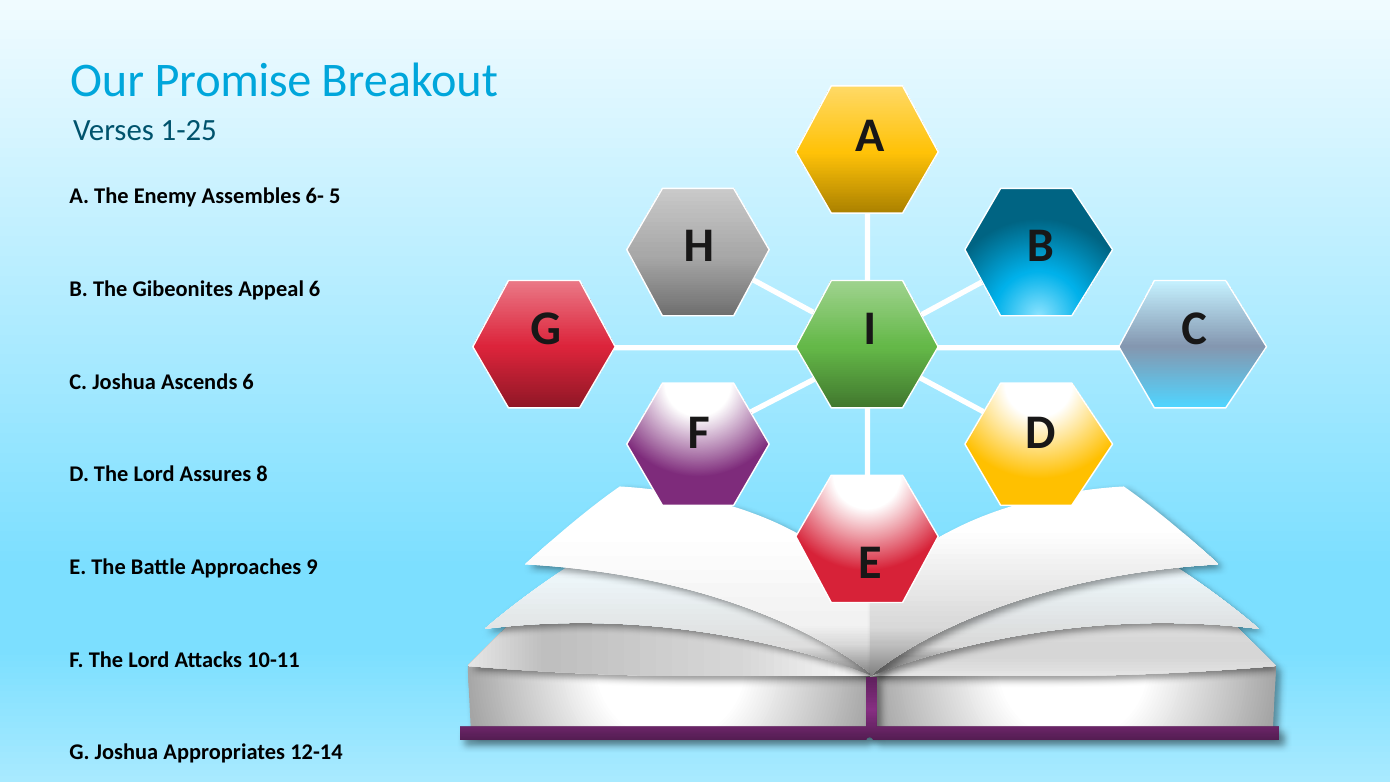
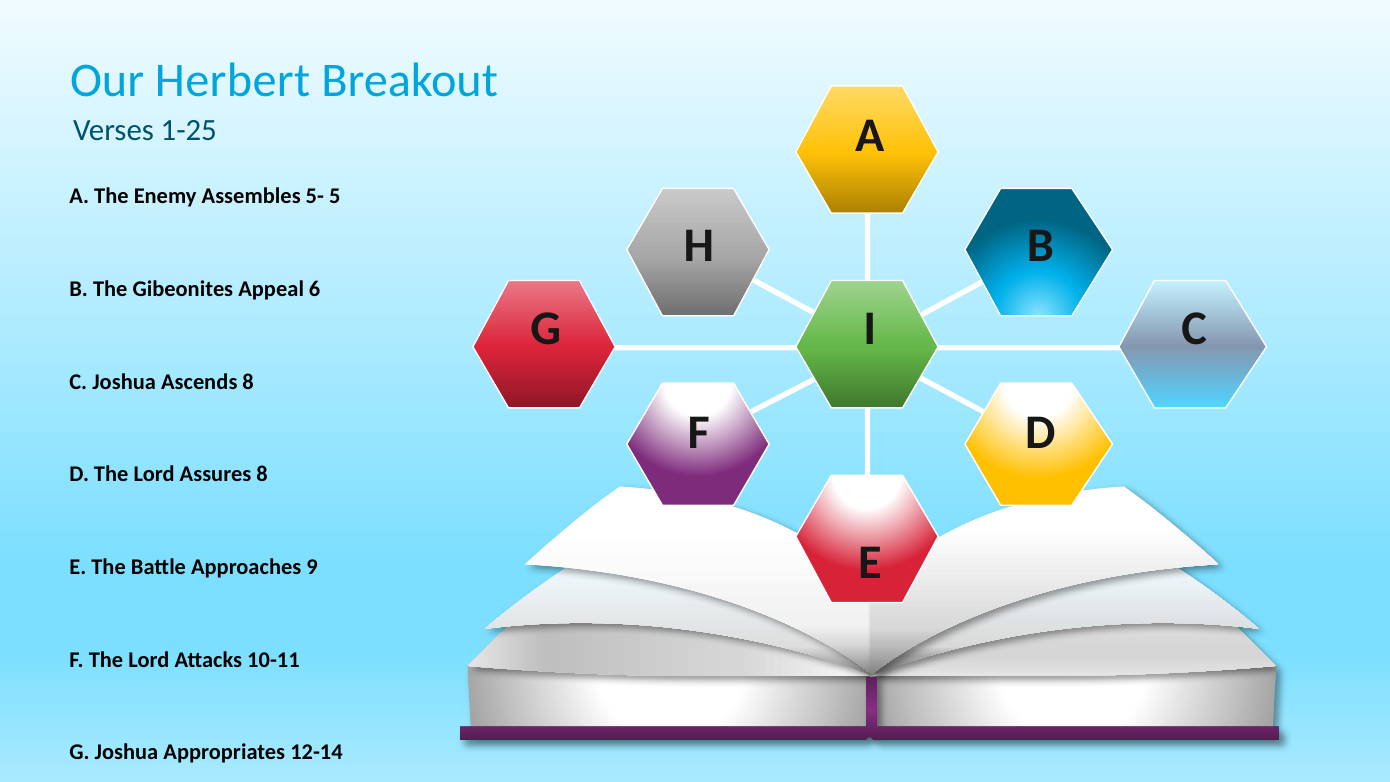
Promise: Promise -> Herbert (233, 80)
6-: 6- -> 5- (315, 196)
Ascends 6: 6 -> 8 (248, 382)
